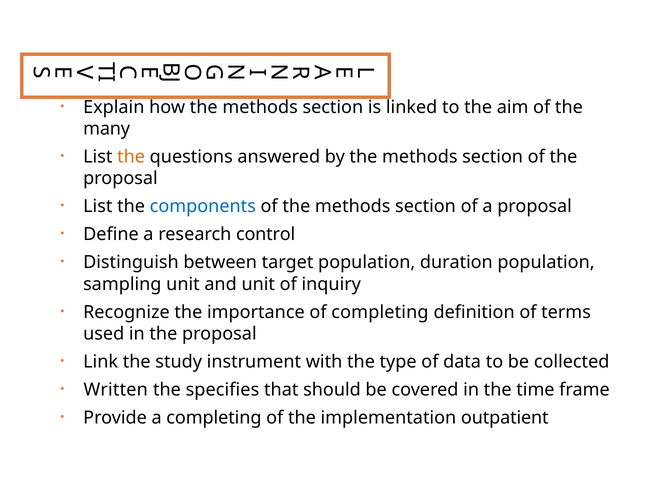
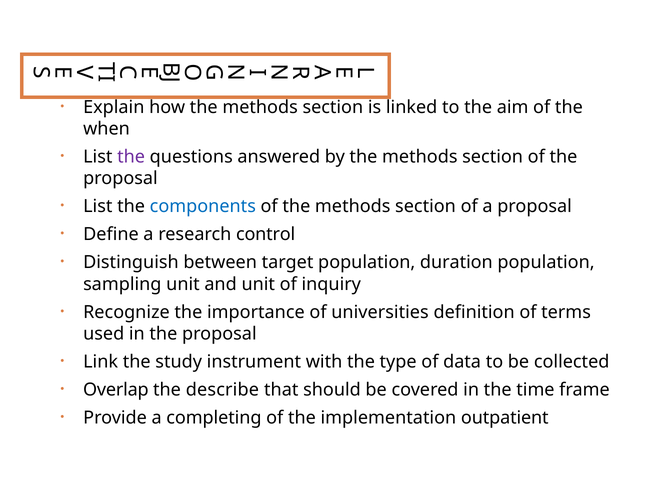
many: many -> when (107, 129)
the colour: orange -> purple (131, 157)
of completing: completing -> universities (380, 312)
Written: Written -> Overlap (116, 389)
specifies: specifies -> describe (222, 389)
